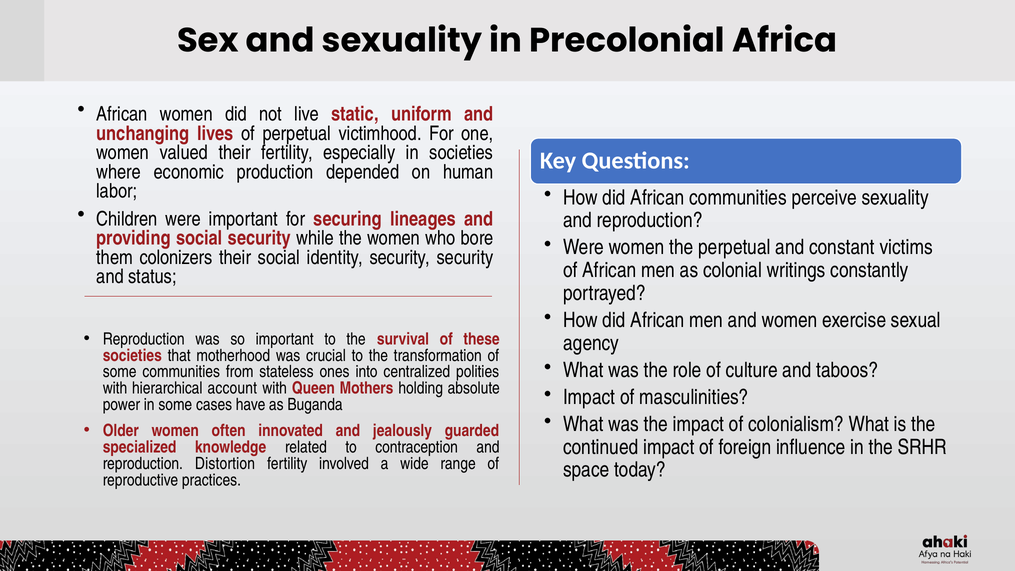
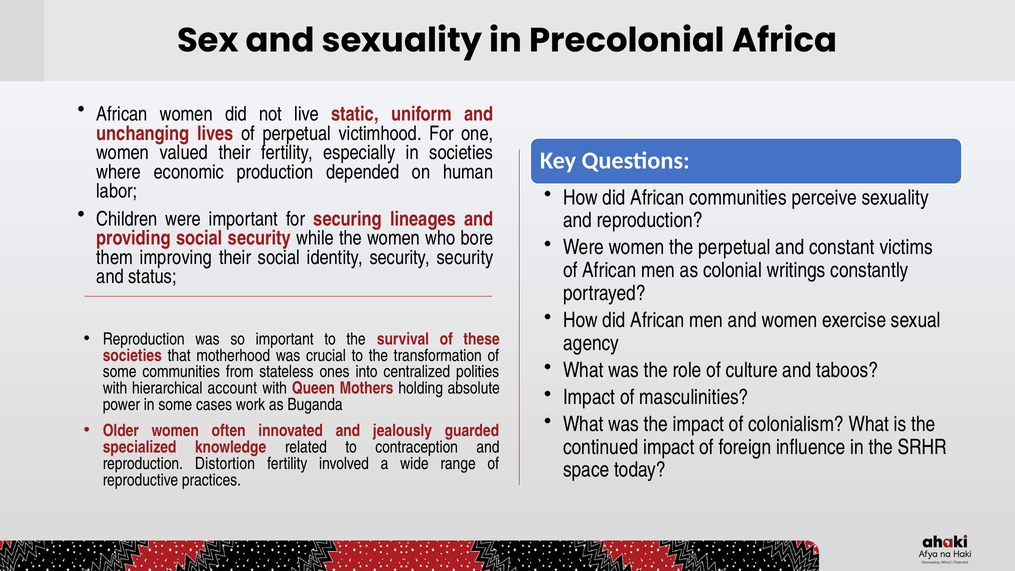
colonizers: colonizers -> improving (176, 258)
have: have -> work (251, 405)
